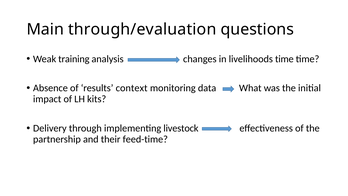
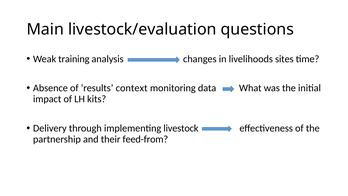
through/evaluation: through/evaluation -> livestock/evaluation (142, 29)
livelihoods time: time -> sites (284, 59)
feed-time: feed-time -> feed-from (145, 139)
